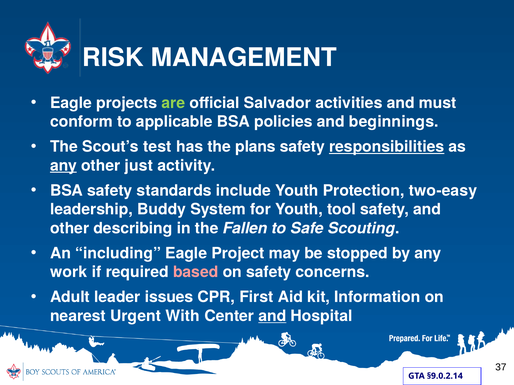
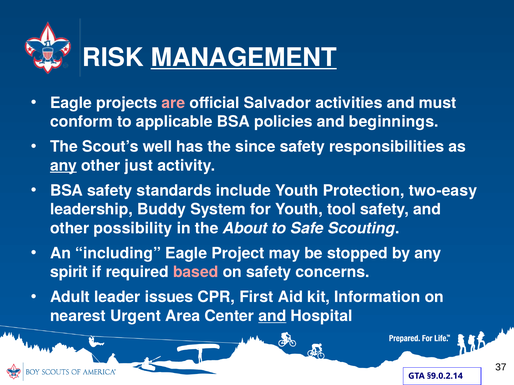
MANAGEMENT underline: none -> present (244, 58)
are colour: light green -> pink (173, 103)
test: test -> well (157, 147)
plans: plans -> since (255, 147)
responsibilities underline: present -> none (387, 147)
describing: describing -> possibility (133, 228)
Fallen: Fallen -> About (245, 228)
work: work -> spirit (69, 272)
With: With -> Area (183, 316)
